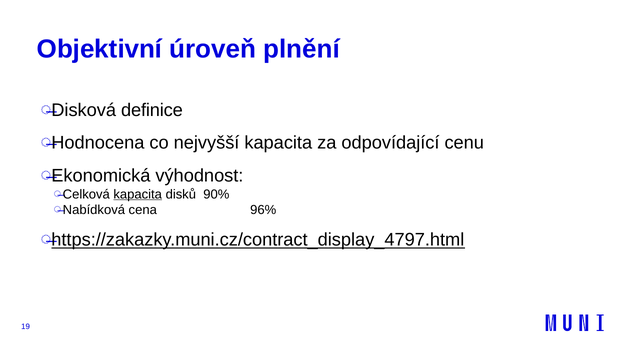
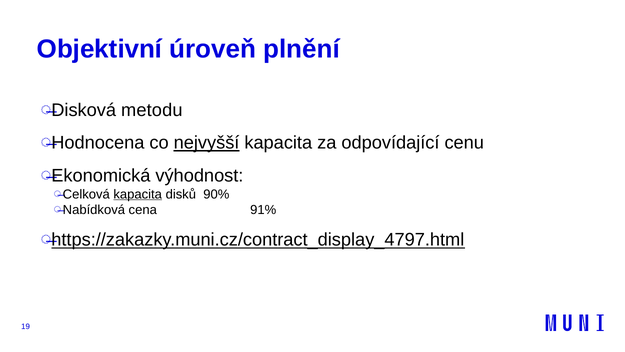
definice: definice -> metodu (152, 110)
nejvyšší underline: none -> present (207, 143)
96%: 96% -> 91% (263, 210)
